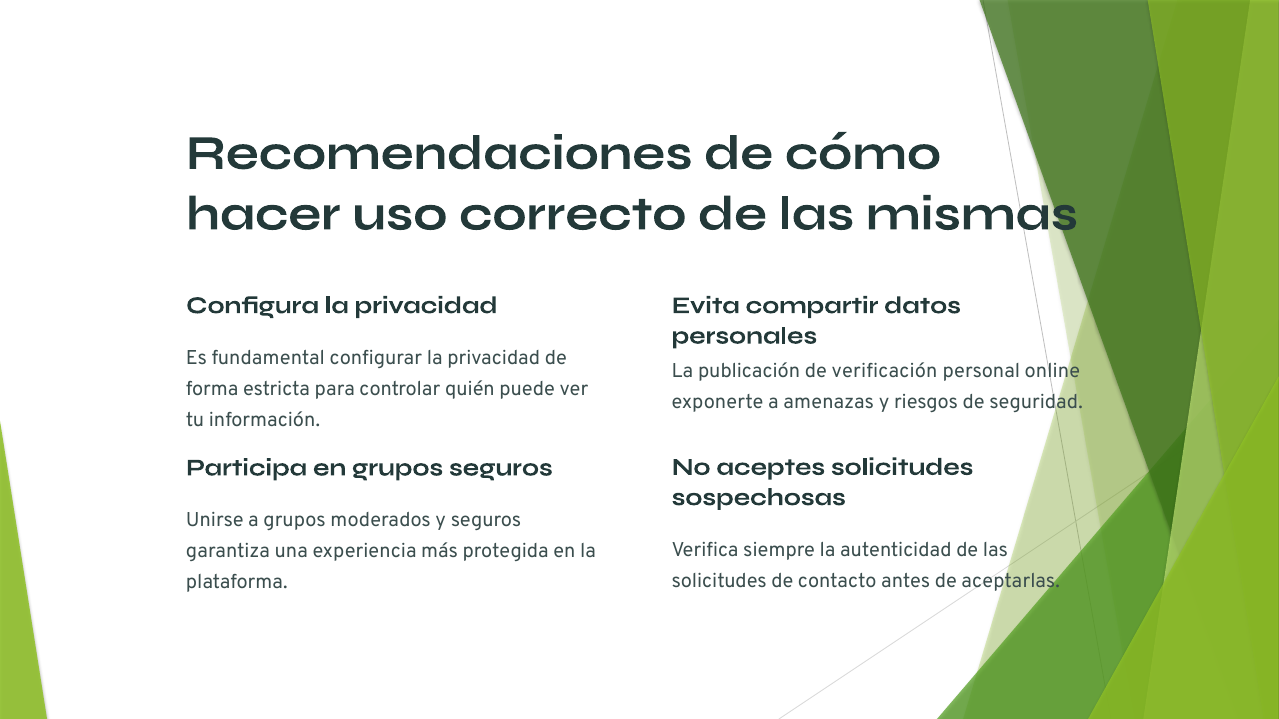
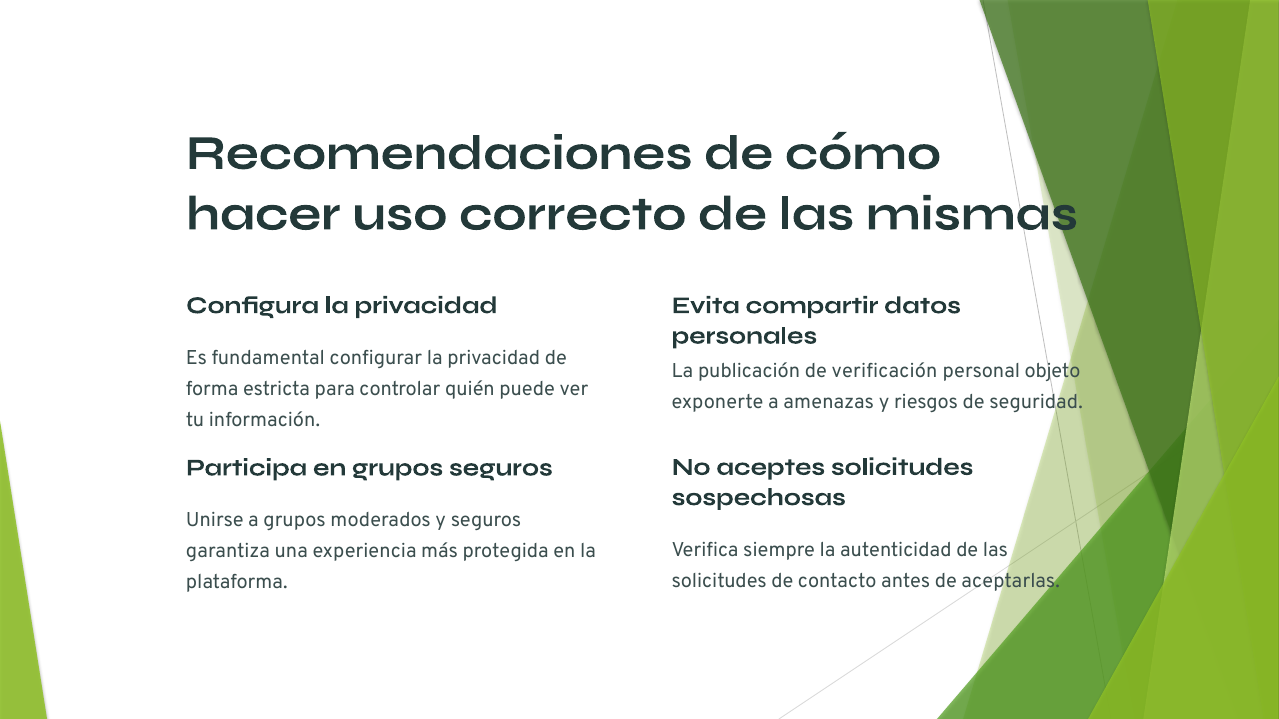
online: online -> objeto (1053, 371)
